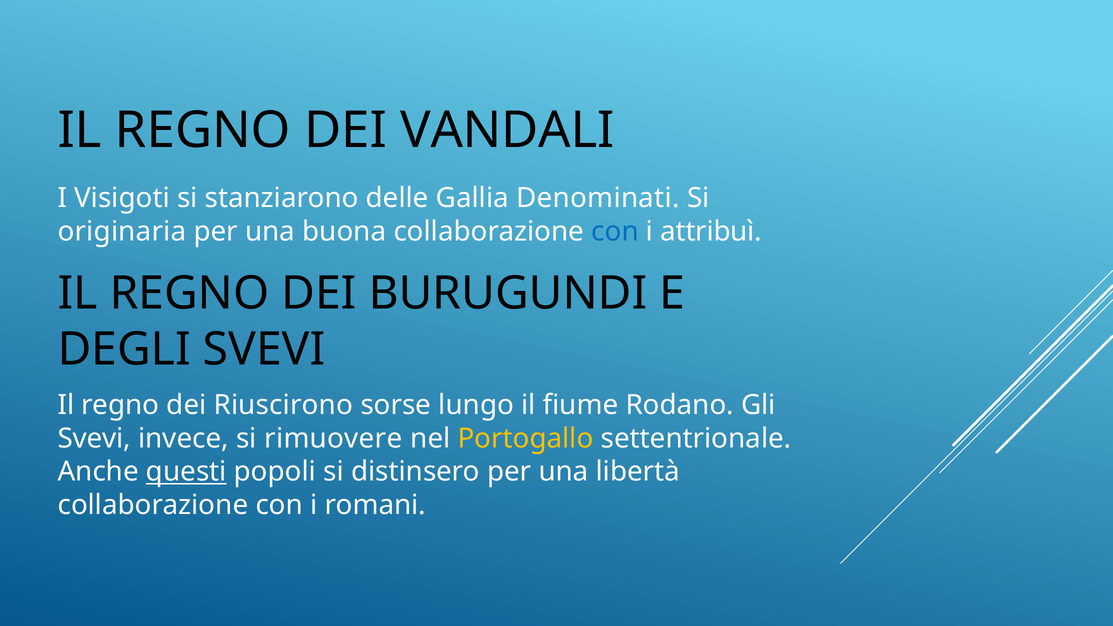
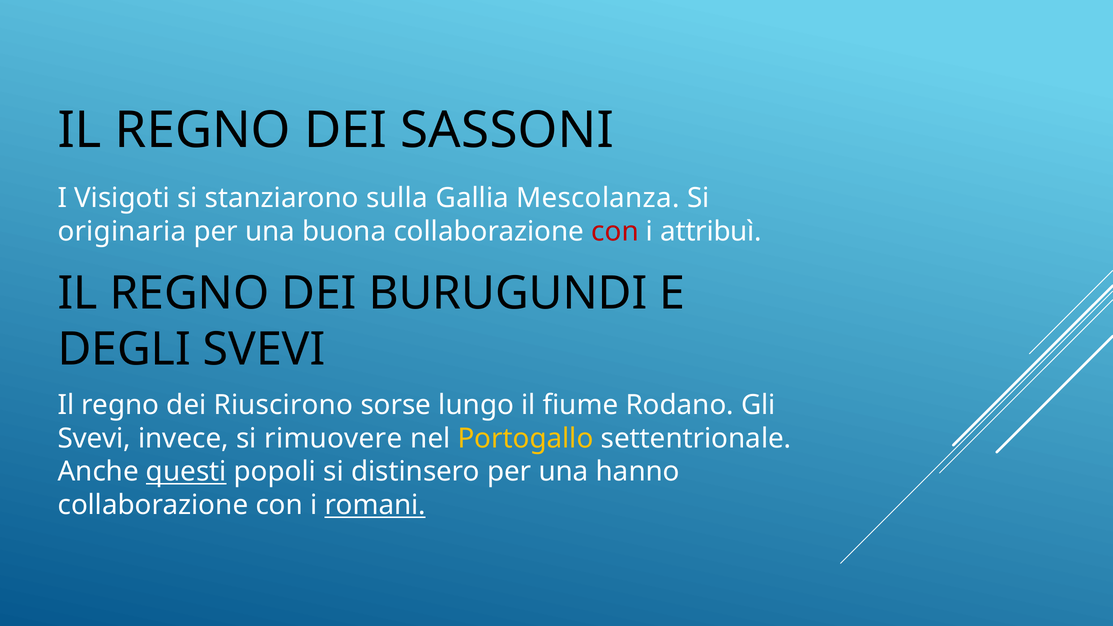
VANDALI: VANDALI -> SASSONI (507, 130)
delle: delle -> sulla (397, 198)
Denominati: Denominati -> Mescolanza (598, 198)
con colour: blue -> red (615, 232)
libertà: libertà -> hanno (638, 472)
romani underline: none -> present (375, 505)
